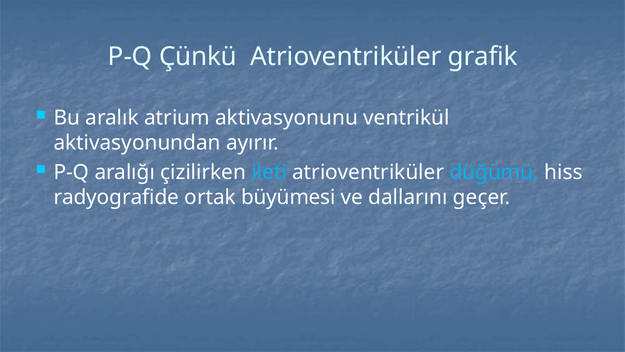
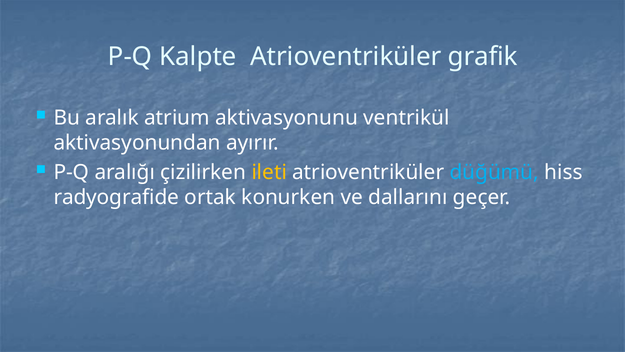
Çünkü: Çünkü -> Kalpte (198, 56)
ileti colour: light blue -> yellow (269, 172)
büyümesi: büyümesi -> konurken (288, 197)
